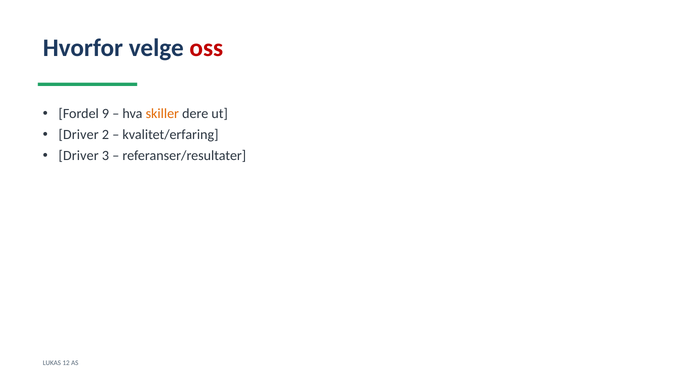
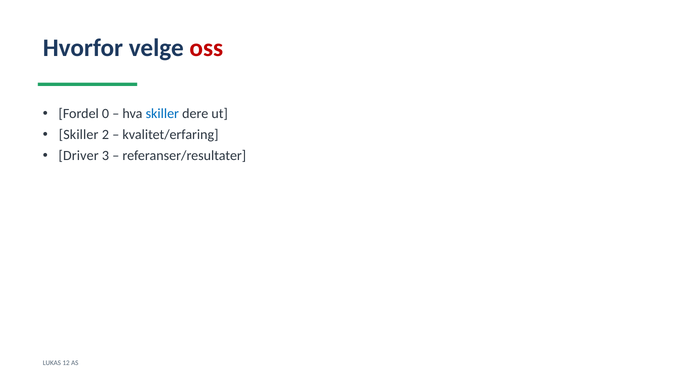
9: 9 -> 0 (106, 114)
skiller colour: orange -> blue (162, 114)
Driver: Driver -> Skiller (79, 135)
